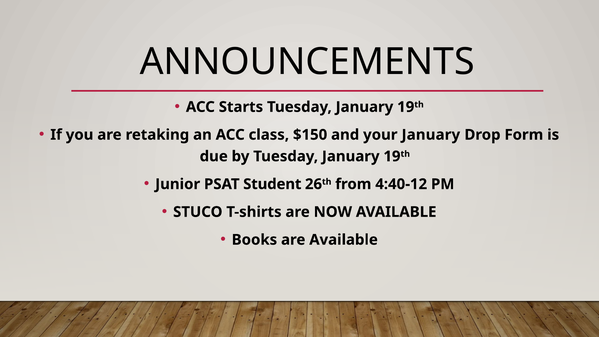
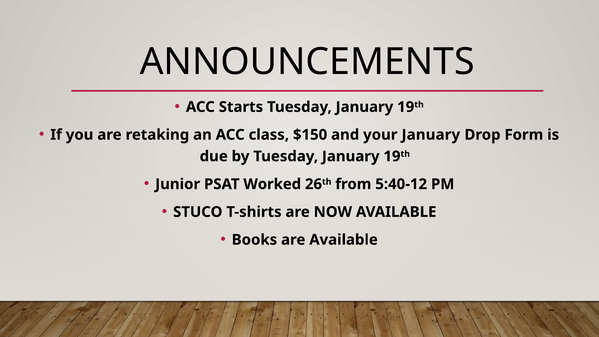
Student: Student -> Worked (272, 184)
4:40-12: 4:40-12 -> 5:40-12 (401, 184)
